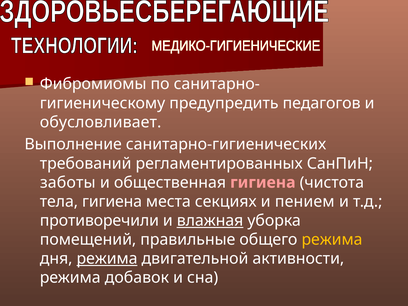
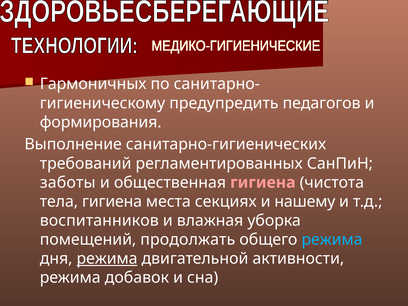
Фибромиомы: Фибромиомы -> Гармоничных (93, 84)
обусловливает: обусловливает -> формирования (101, 122)
пением: пением -> нашему (305, 202)
противоречили: противоречили -> воспитанников (99, 221)
влажная underline: present -> none (210, 221)
правильные: правильные -> продолжать (188, 240)
режима colour: yellow -> light blue (332, 240)
